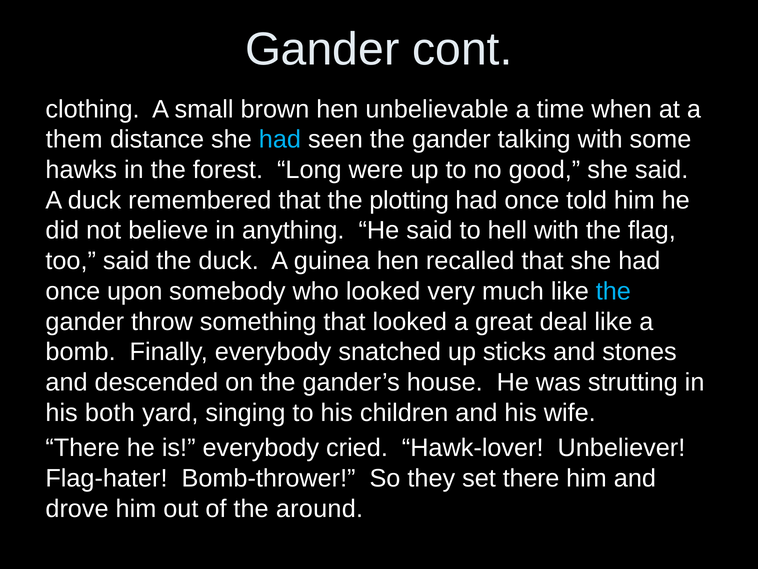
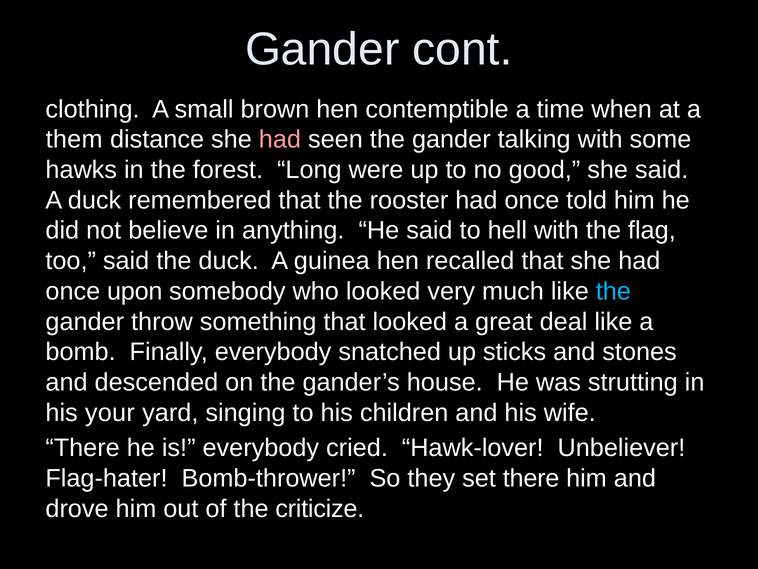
unbelievable: unbelievable -> contemptible (437, 109)
had colour: light blue -> pink (280, 139)
plotting: plotting -> rooster (409, 200)
both: both -> your (110, 412)
around: around -> criticize (320, 508)
